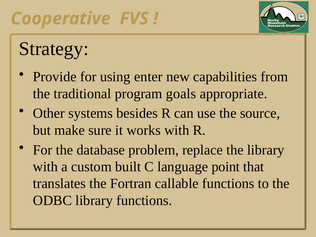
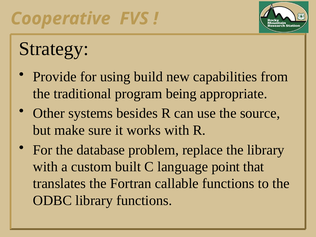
enter: enter -> build (148, 77)
goals: goals -> being (181, 94)
